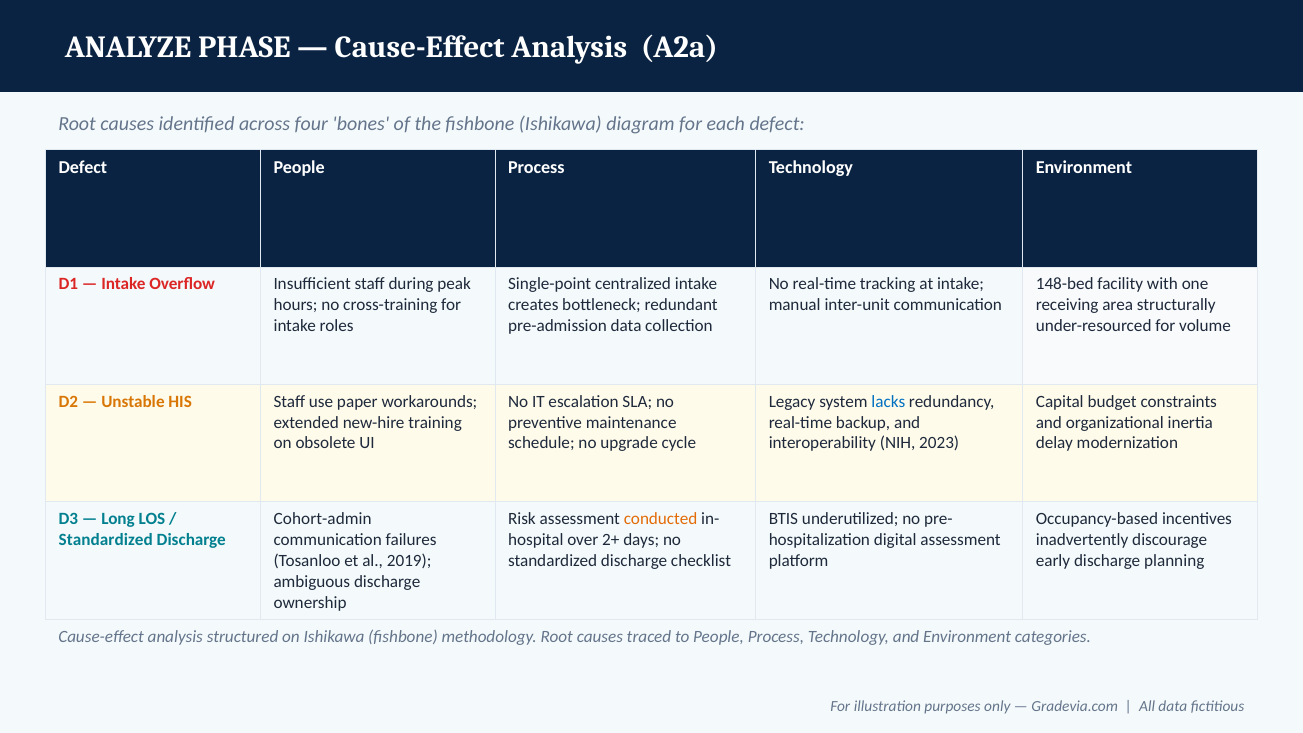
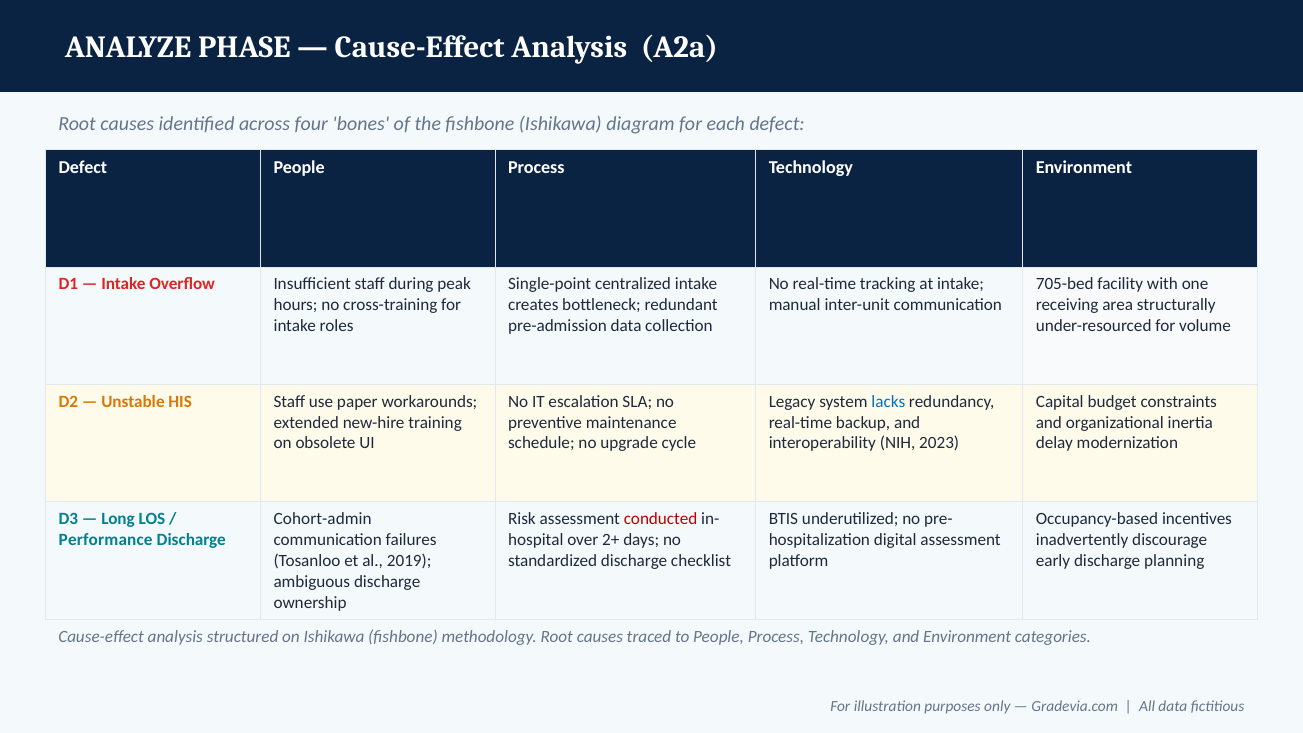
148-bed: 148-bed -> 705-bed (1065, 284)
conducted colour: orange -> red (661, 519)
Standardized: Standardized -> Performance (106, 540)
